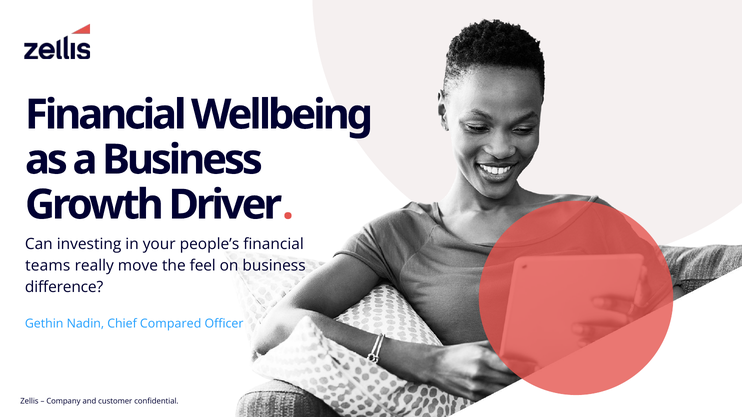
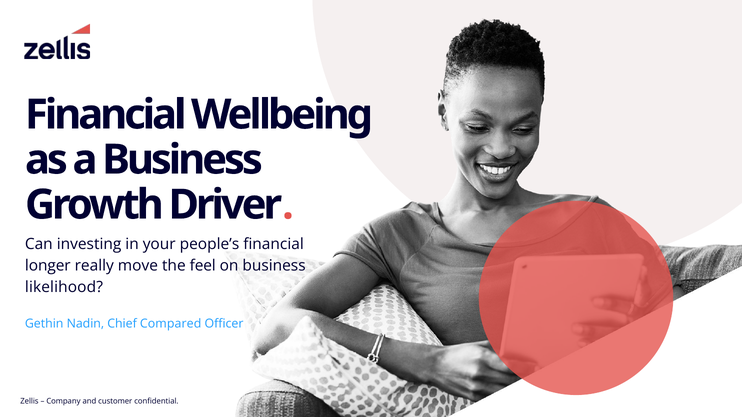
teams: teams -> longer (48, 266)
difference: difference -> likelihood (64, 287)
